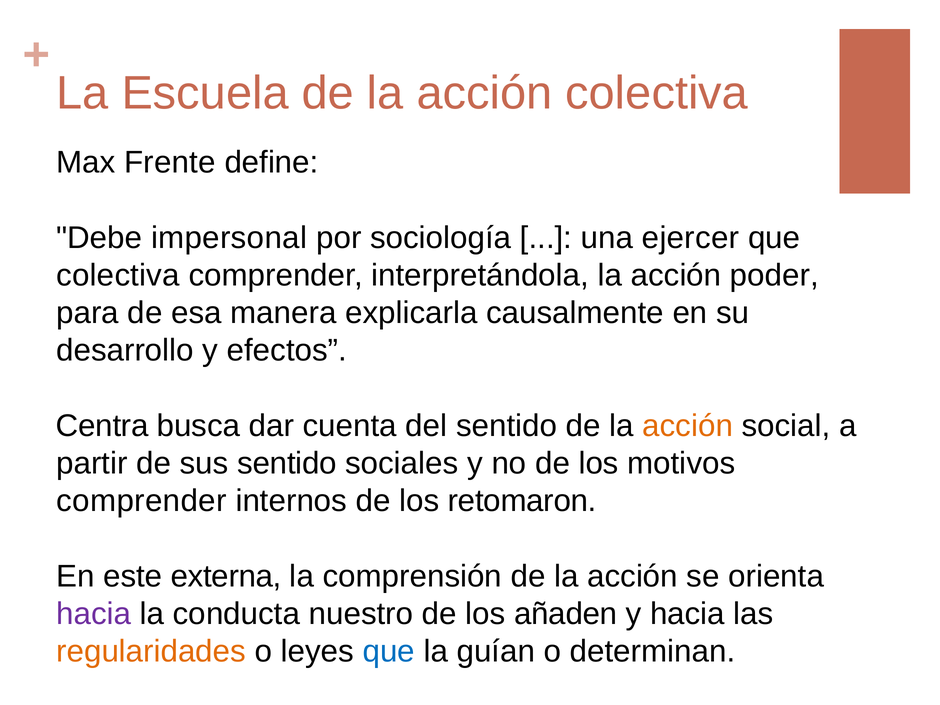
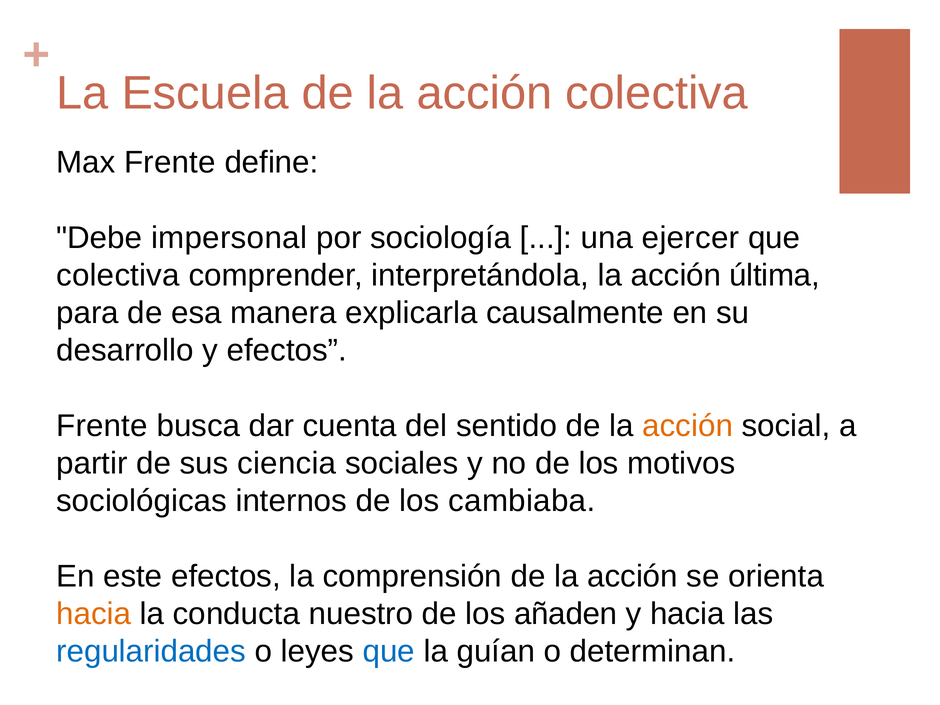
poder: poder -> última (775, 275)
Centra: Centra -> Frente (102, 426)
sus sentido: sentido -> ciencia (287, 463)
comprender: comprender -> sociológicas (142, 501)
retomaron: retomaron -> cambiaba (522, 501)
este externa: externa -> efectos (226, 576)
hacia colour: purple -> orange (94, 614)
regularidades colour: orange -> blue (151, 651)
